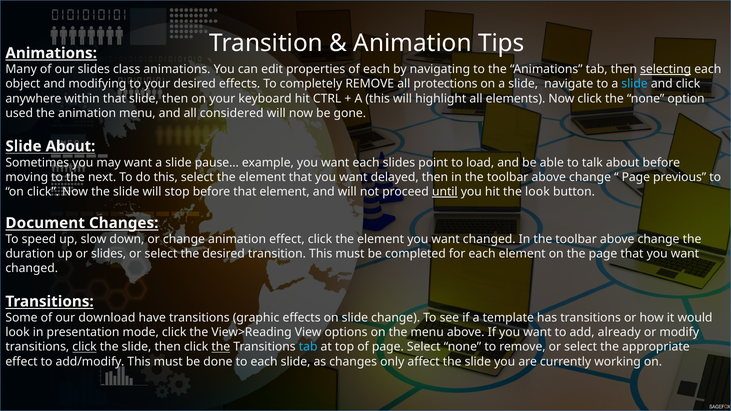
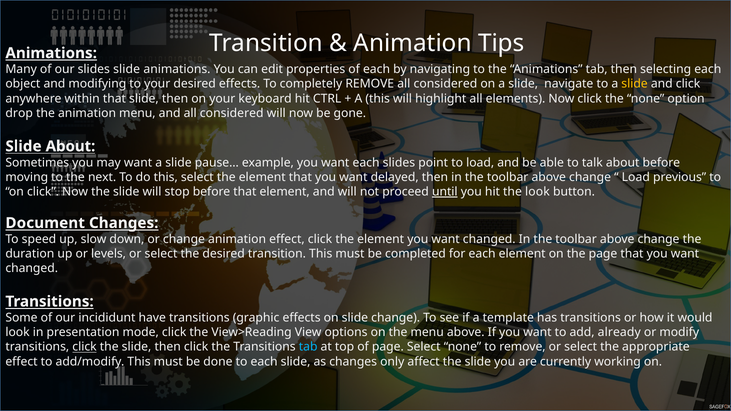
slides class: class -> slide (127, 69)
selecting underline: present -> none (666, 69)
REMOVE all protections: protections -> considered (445, 84)
slide colour: light blue -> yellow (635, 84)
used: used -> drop (19, 113)
Page: Page -> Load (636, 177)
or slides: slides -> levels (109, 254)
download: download -> incididunt (107, 318)
the underline: present -> none (221, 347)
